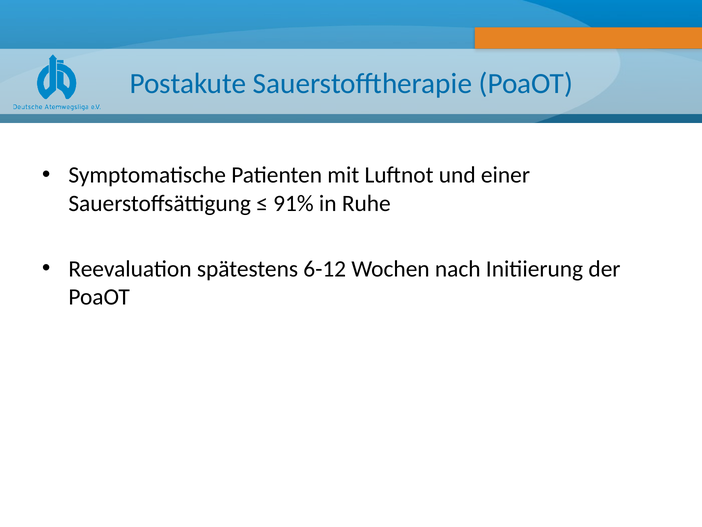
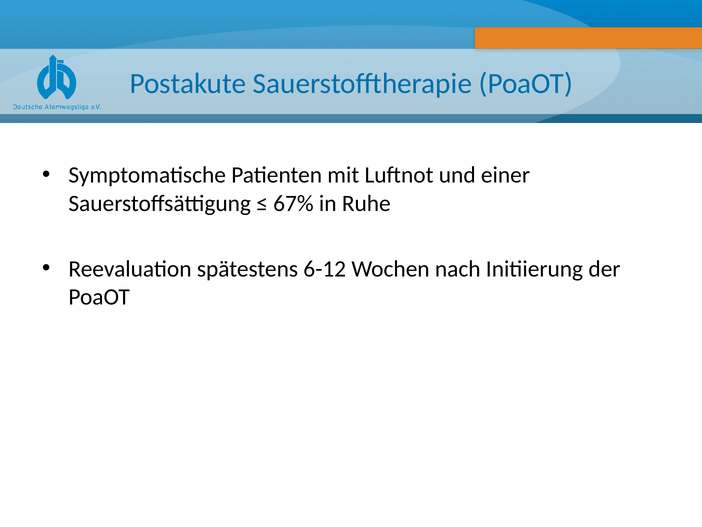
91%: 91% -> 67% (293, 203)
